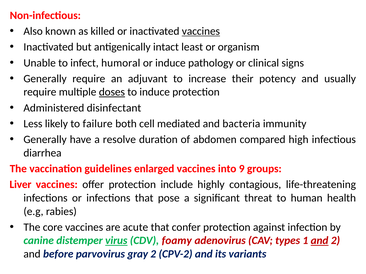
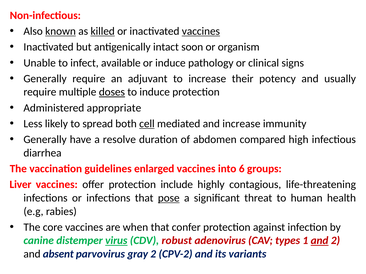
known underline: none -> present (61, 31)
killed underline: none -> present (103, 31)
least: least -> soon (192, 47)
humoral: humoral -> available (121, 63)
disinfectant: disinfectant -> appropriate (114, 108)
failure: failure -> spread (98, 124)
cell underline: none -> present (147, 124)
and bacteria: bacteria -> increase (241, 124)
9: 9 -> 6 (242, 169)
pose underline: none -> present (169, 198)
acute: acute -> when (135, 228)
foamy: foamy -> robust (177, 241)
before: before -> absent (58, 254)
